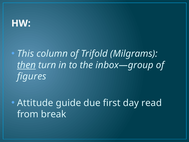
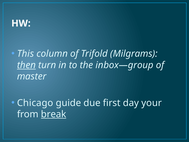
figures: figures -> master (32, 76)
Attitude: Attitude -> Chicago (35, 103)
read: read -> your (152, 103)
break underline: none -> present (54, 114)
